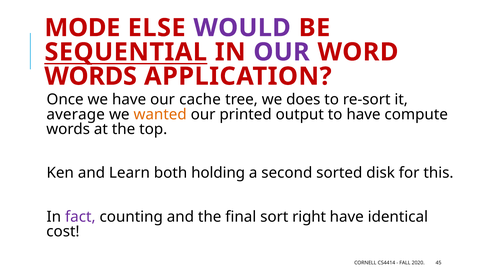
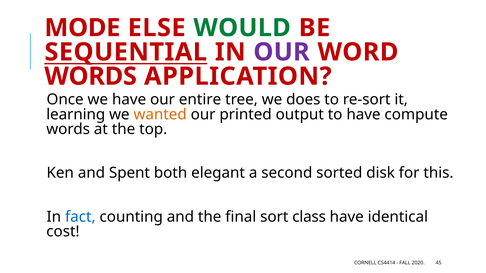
WOULD colour: purple -> green (242, 28)
cache: cache -> entire (200, 100)
average: average -> learning (76, 115)
Learn: Learn -> Spent (129, 173)
holding: holding -> elegant (218, 173)
fact colour: purple -> blue (80, 217)
right: right -> class (309, 217)
